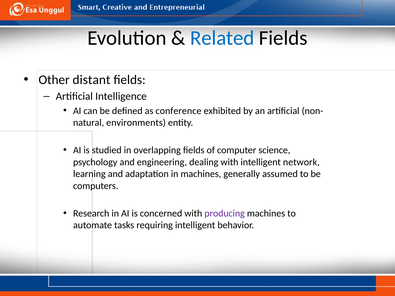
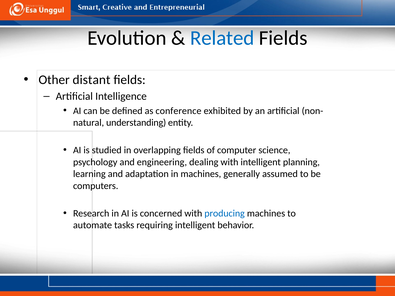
environments: environments -> understanding (136, 123)
network: network -> planning (301, 162)
producing colour: purple -> blue (225, 214)
